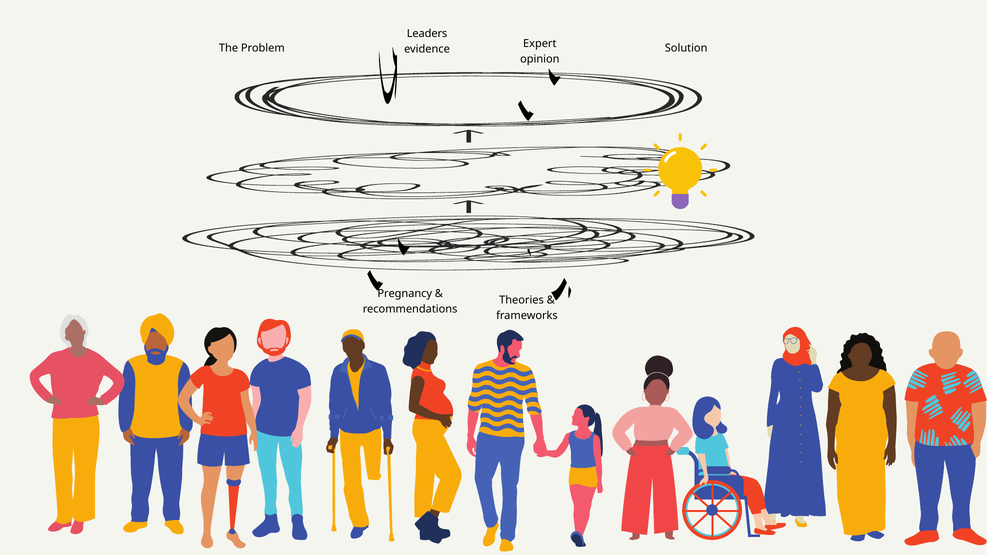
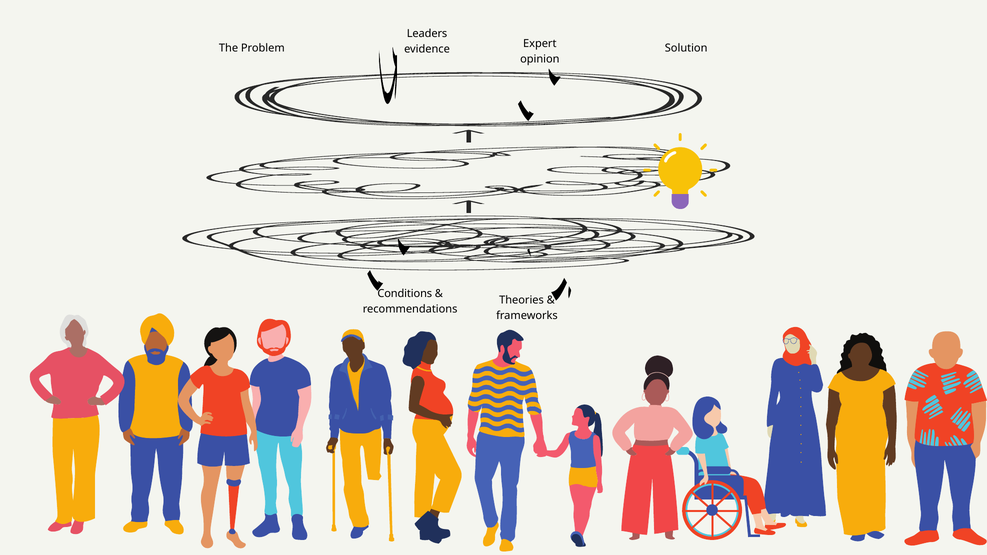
Pregnancy: Pregnancy -> Conditions (405, 294)
